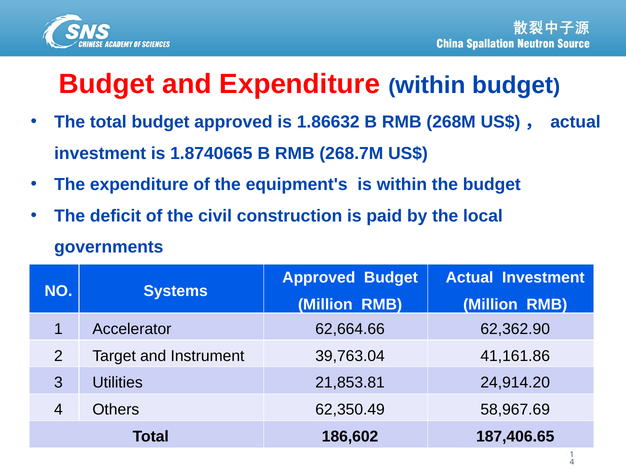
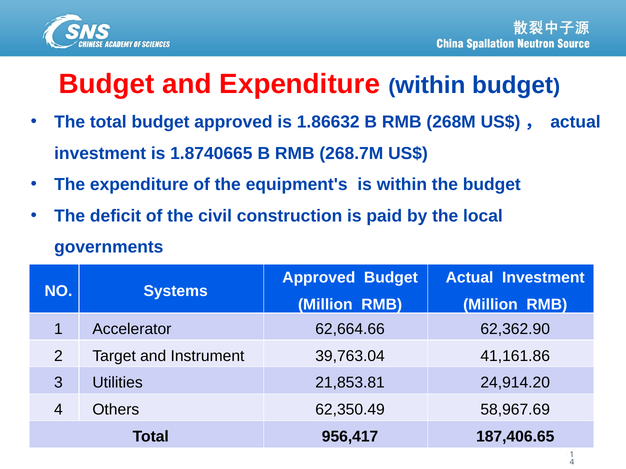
186,602: 186,602 -> 956,417 (350, 437)
